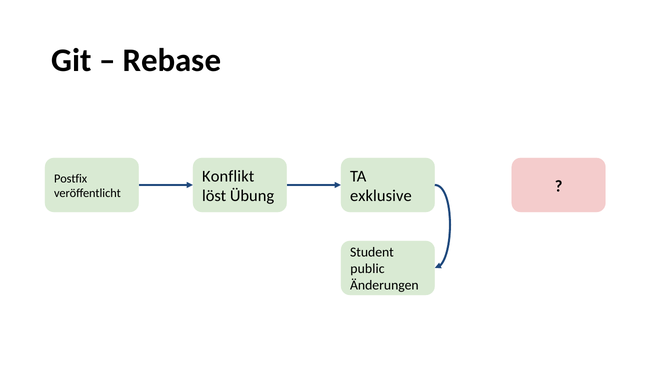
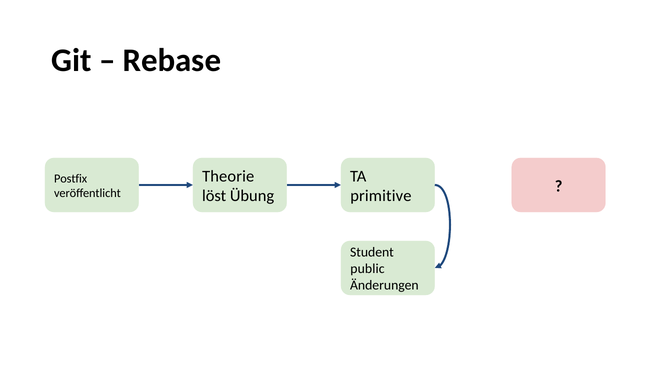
Konflikt: Konflikt -> Theorie (228, 176)
exklusive: exklusive -> primitive (381, 196)
